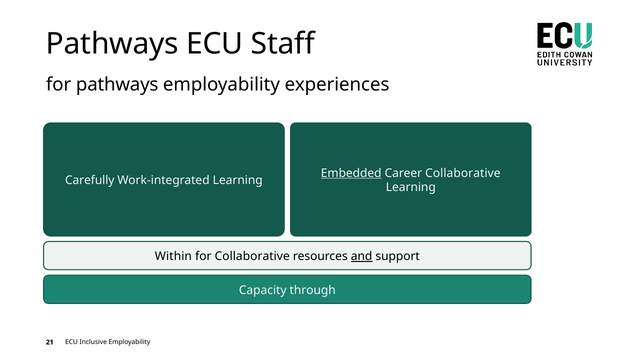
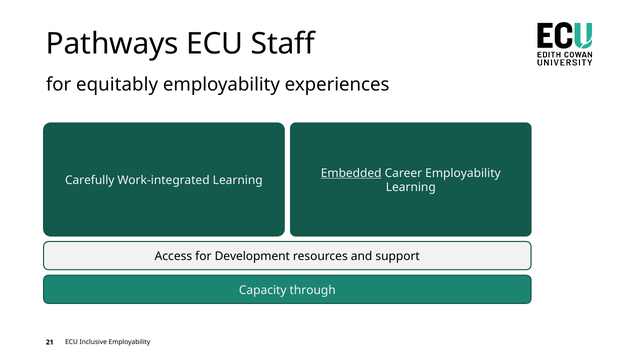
for pathways: pathways -> equitably (117, 85)
Career Collaborative: Collaborative -> Employability (463, 173)
Within: Within -> Access (173, 257)
for Collaborative: Collaborative -> Development (252, 257)
and underline: present -> none (362, 257)
